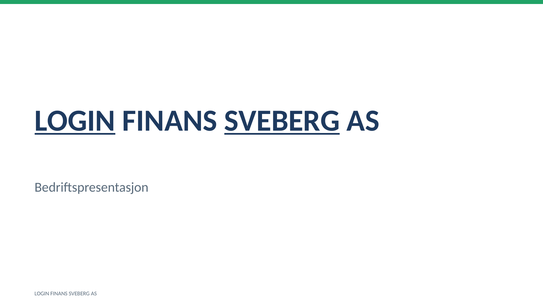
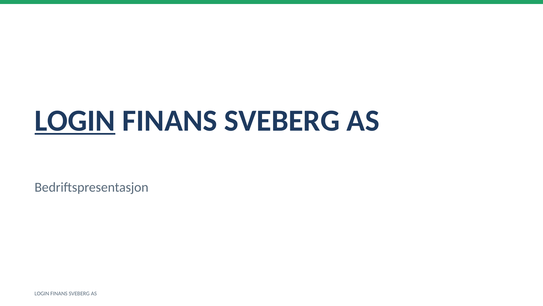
SVEBERG underline: present -> none (282, 120)
